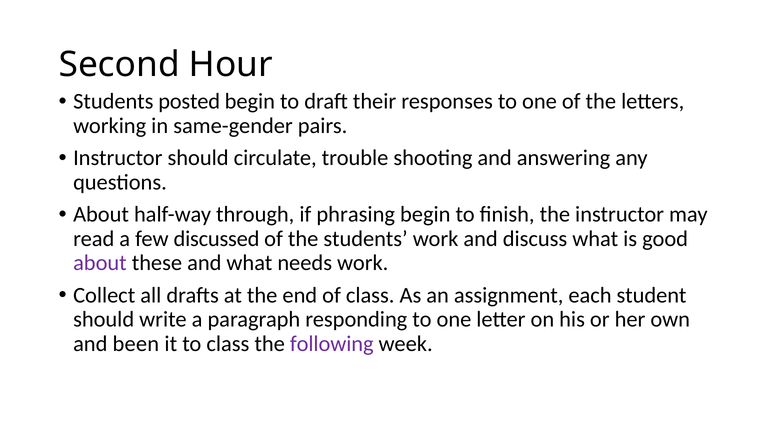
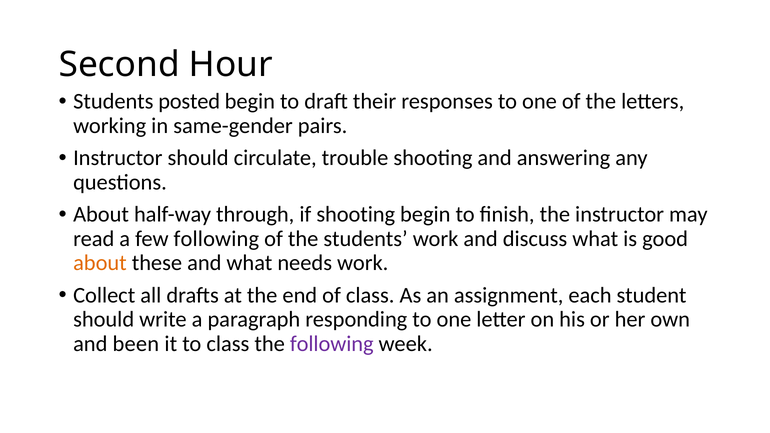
if phrasing: phrasing -> shooting (356, 215)
few discussed: discussed -> following (216, 239)
about colour: purple -> orange (100, 263)
